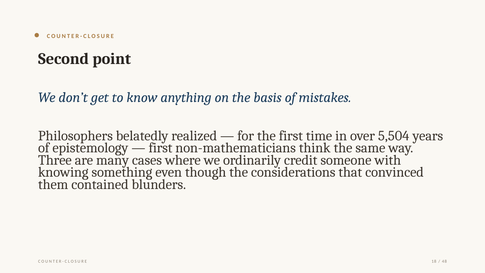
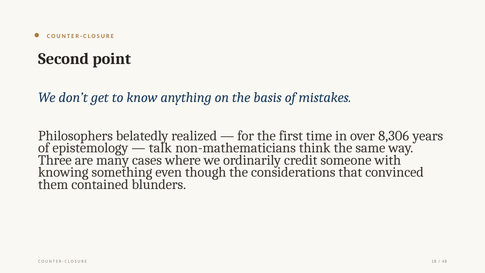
5,504: 5,504 -> 8,306 (394, 136)
first: first -> talk (160, 148)
